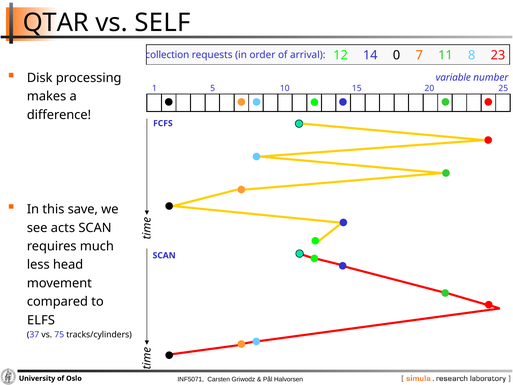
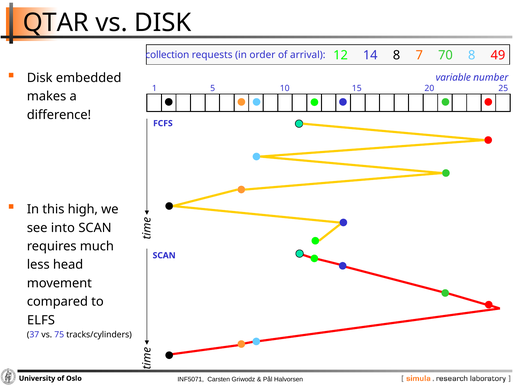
vs SELF: SELF -> DISK (163, 23)
14 0: 0 -> 8 (397, 55)
11: 11 -> 70 (445, 55)
23: 23 -> 49 (498, 55)
processing: processing -> embedded (89, 78)
save: save -> high (83, 209)
acts: acts -> into (63, 228)
